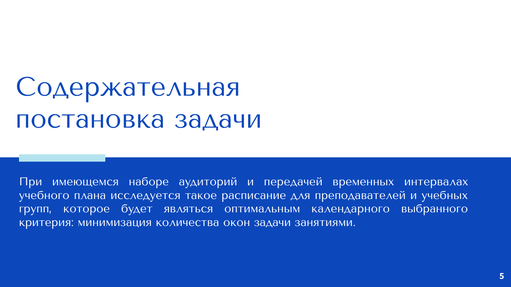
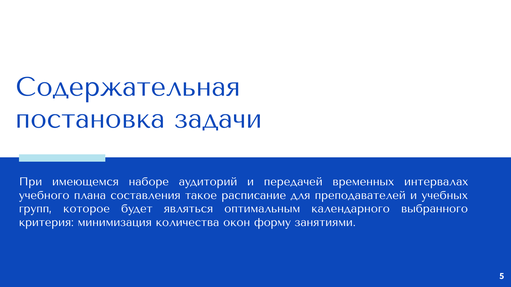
исследуется: исследуется -> составления (146, 196)
окон задачи: задачи -> форму (272, 223)
